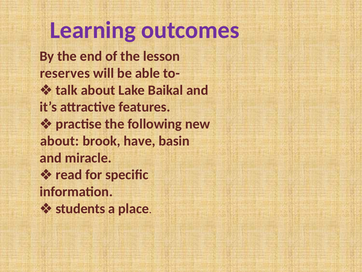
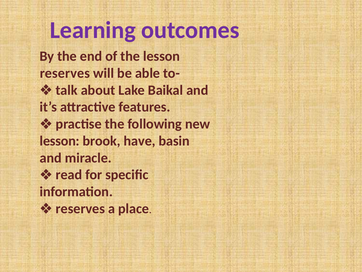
about: about -> lesson (60, 141)
students: students -> reserves (80, 208)
